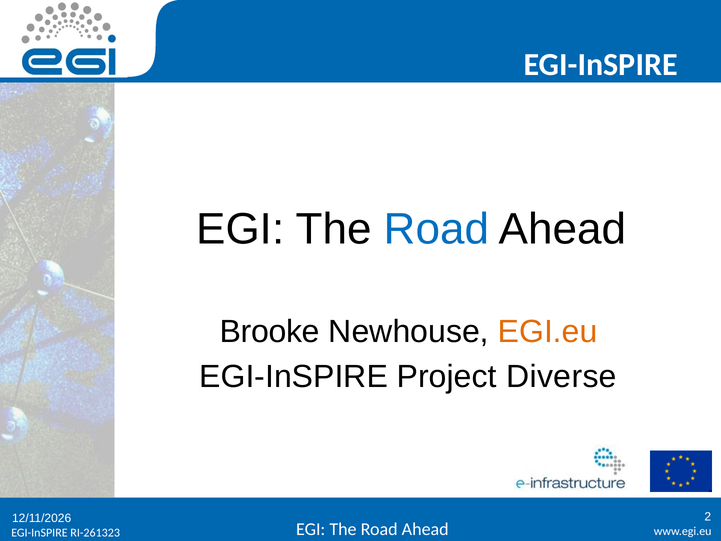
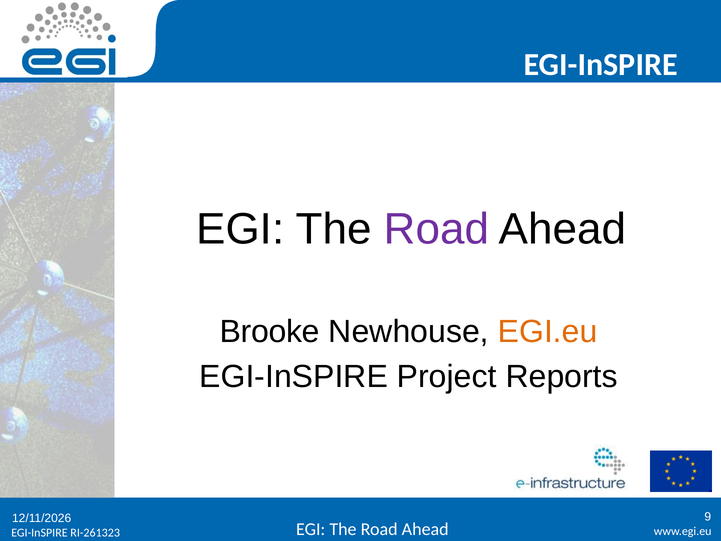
Road colour: blue -> purple (436, 229)
Diverse: Diverse -> Reports (562, 376)
2: 2 -> 9 (708, 516)
